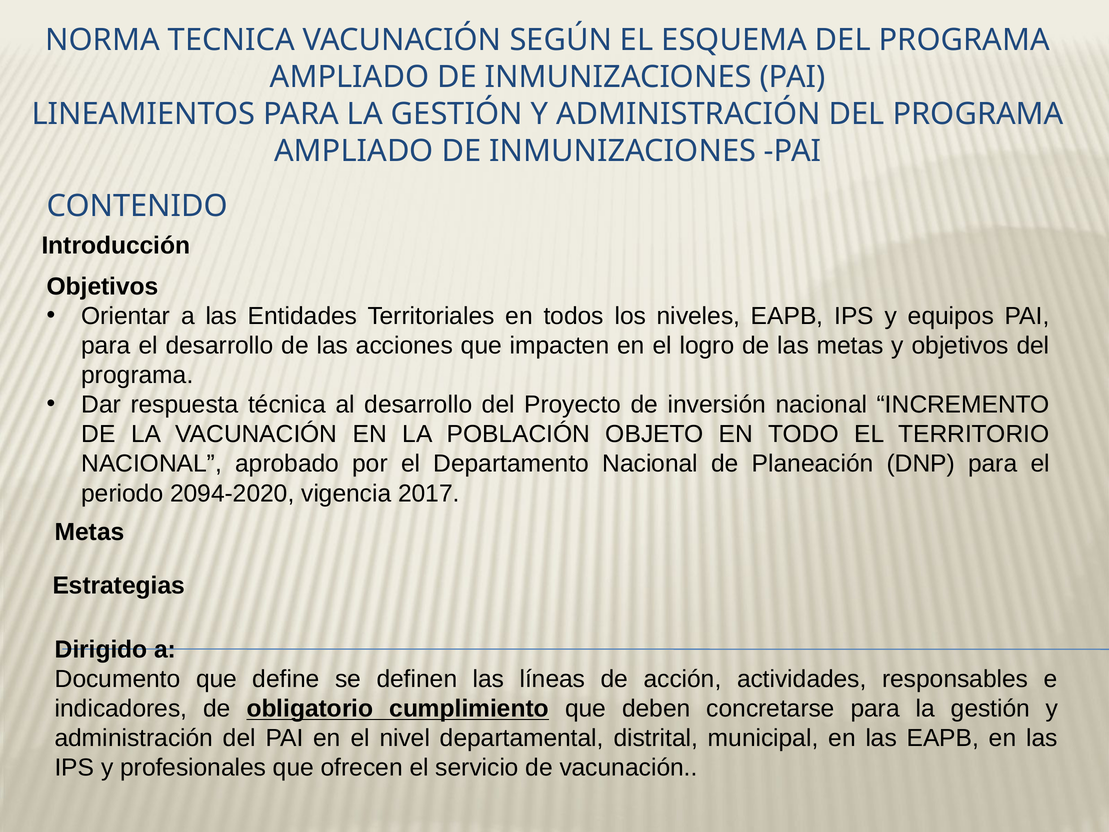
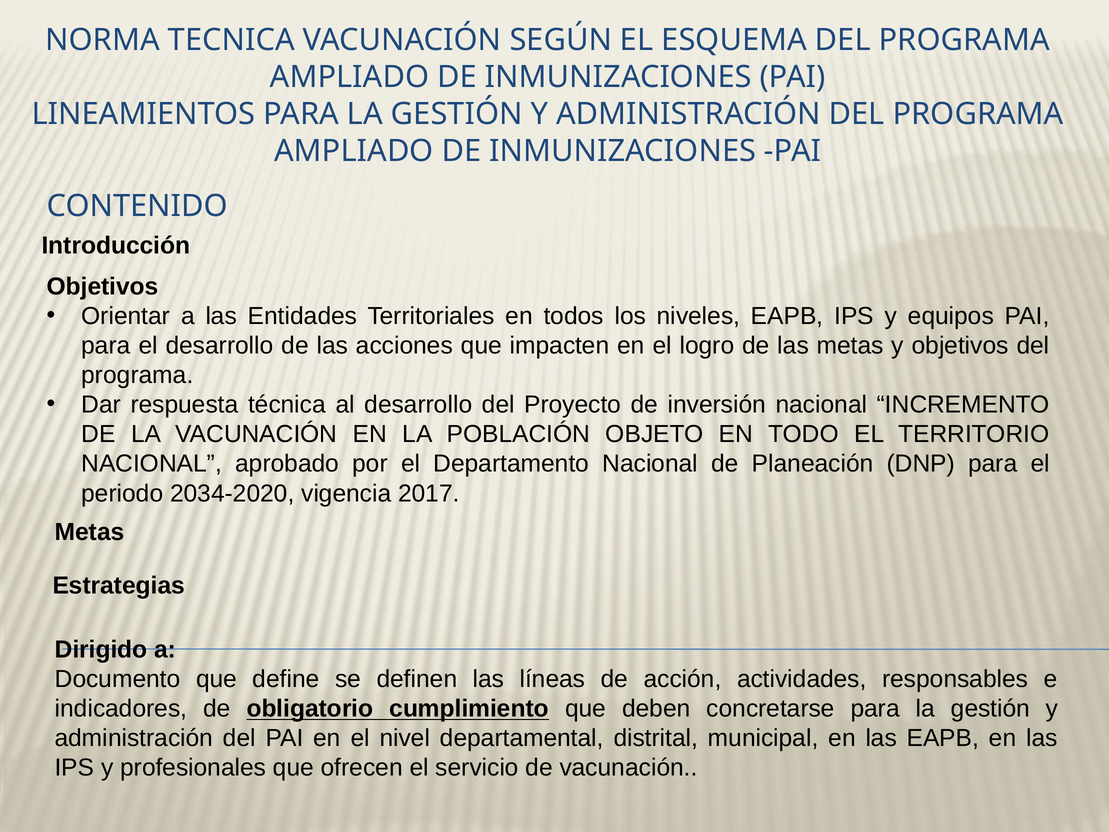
2094-2020: 2094-2020 -> 2034-2020 (232, 493)
